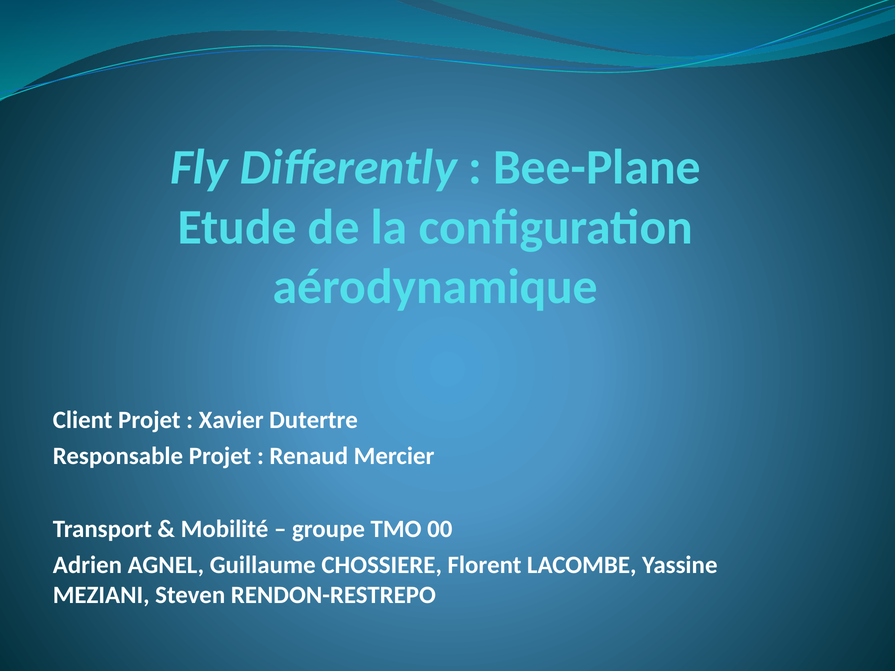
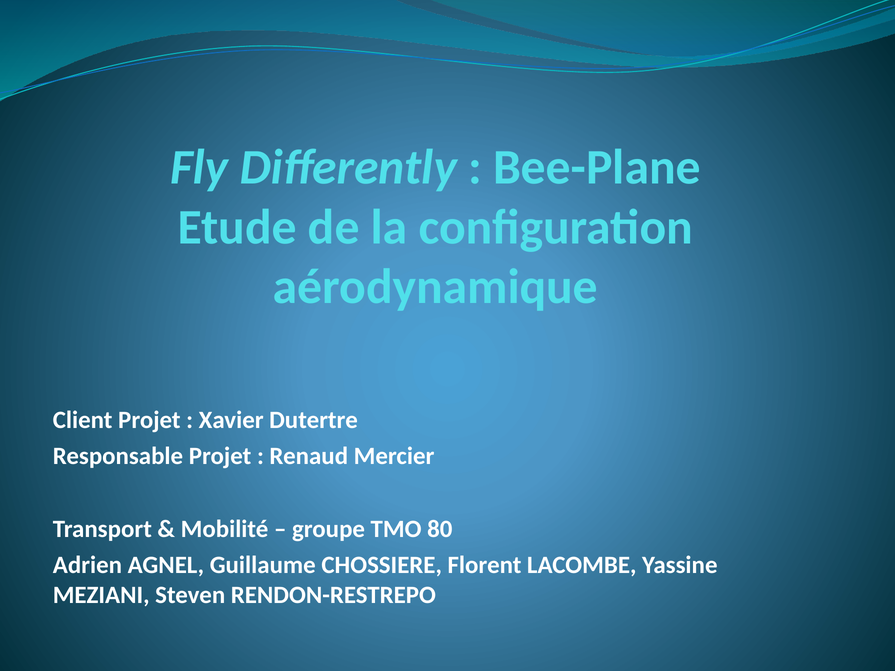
00: 00 -> 80 (440, 529)
